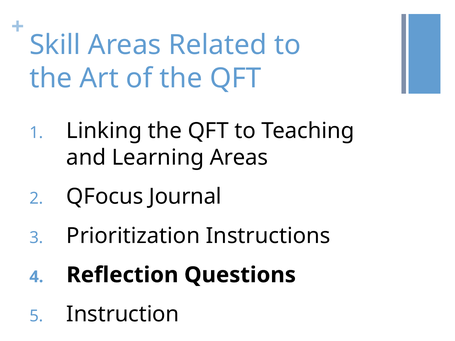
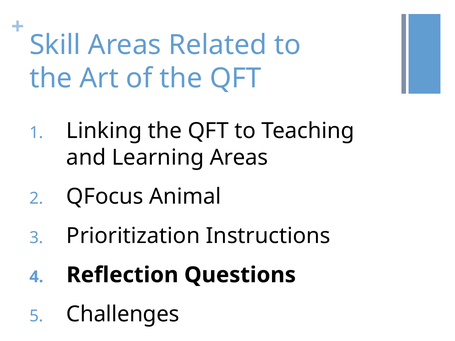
Journal: Journal -> Animal (185, 197)
Instruction: Instruction -> Challenges (123, 314)
